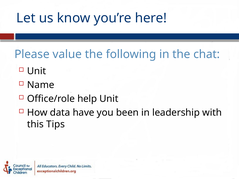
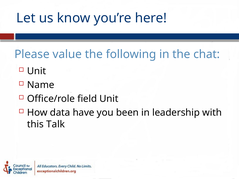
help: help -> field (87, 99)
Tips: Tips -> Talk (56, 124)
